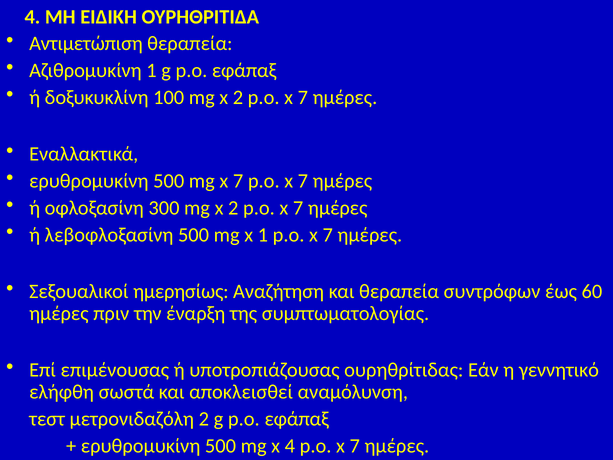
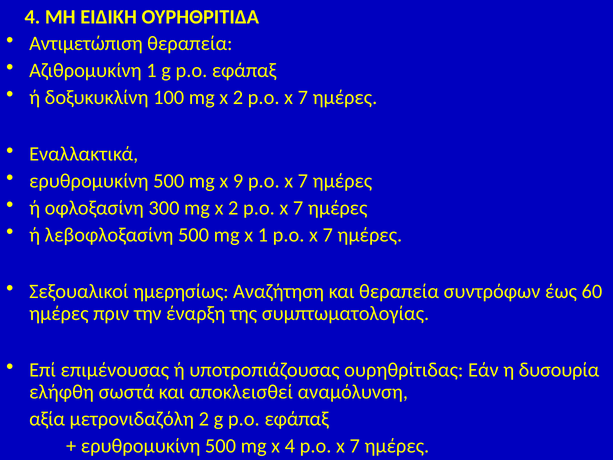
mg x 7: 7 -> 9 (238, 181)
γεννητικό: γεννητικό -> δυσουρία (559, 370)
τεστ: τεστ -> αξία (47, 419)
